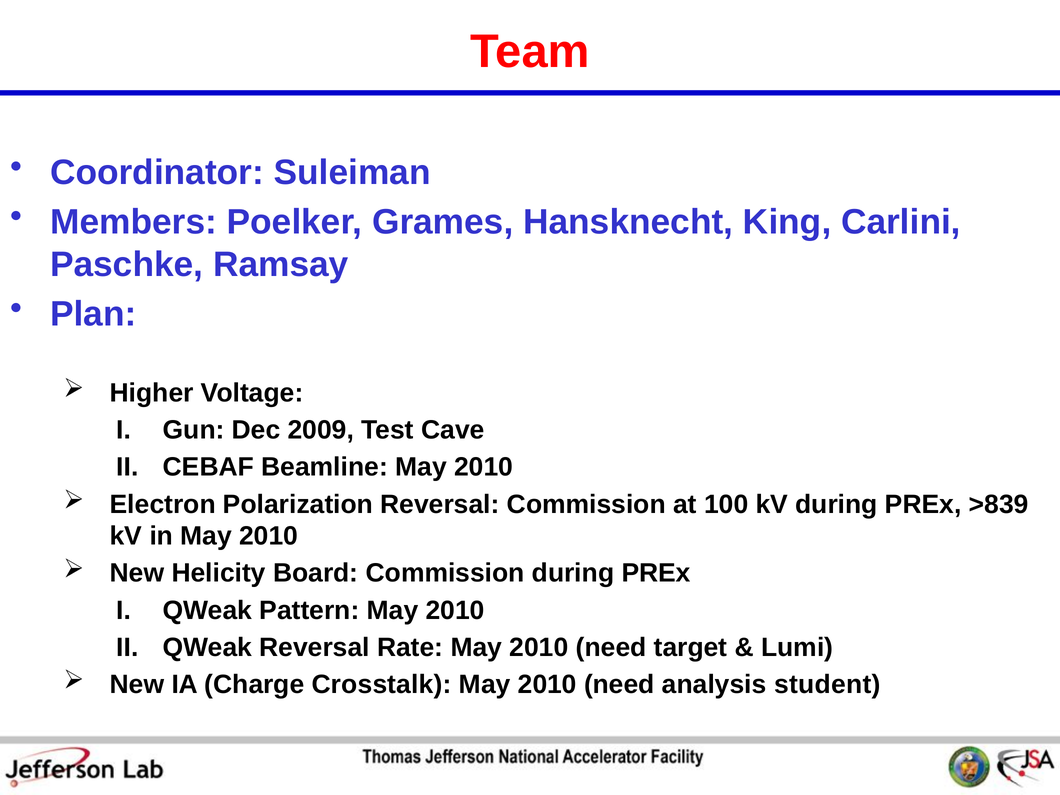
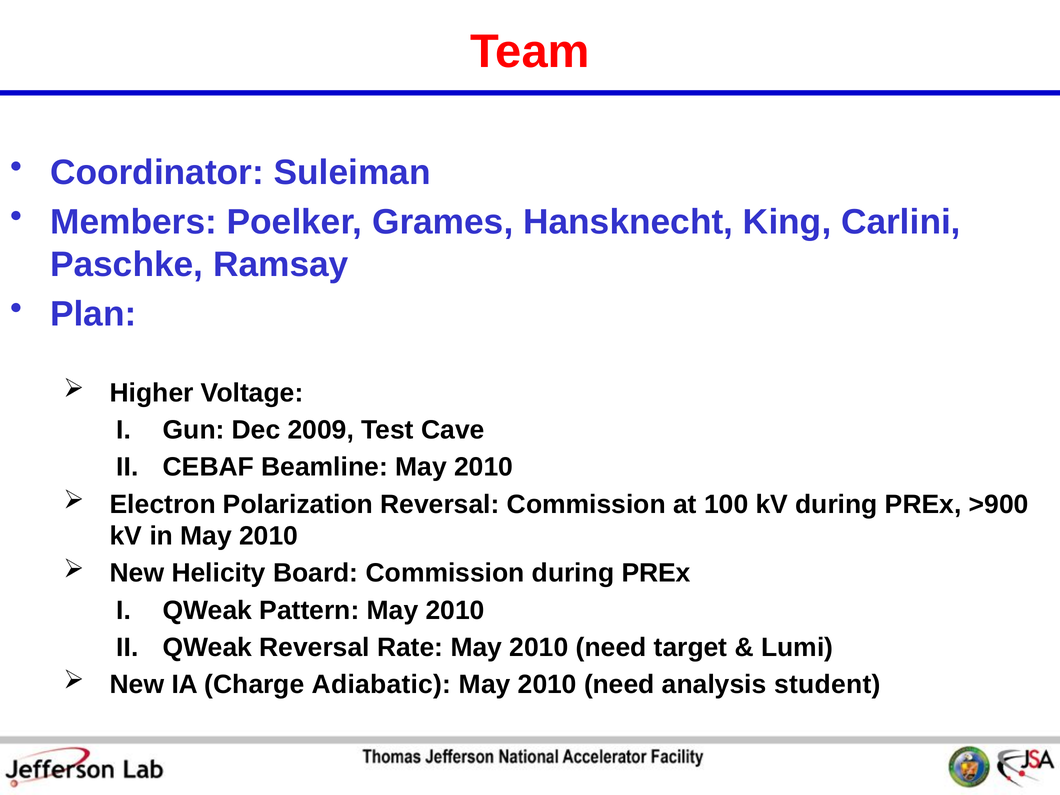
>839: >839 -> >900 (999, 504)
Crosstalk: Crosstalk -> Adiabatic (382, 684)
